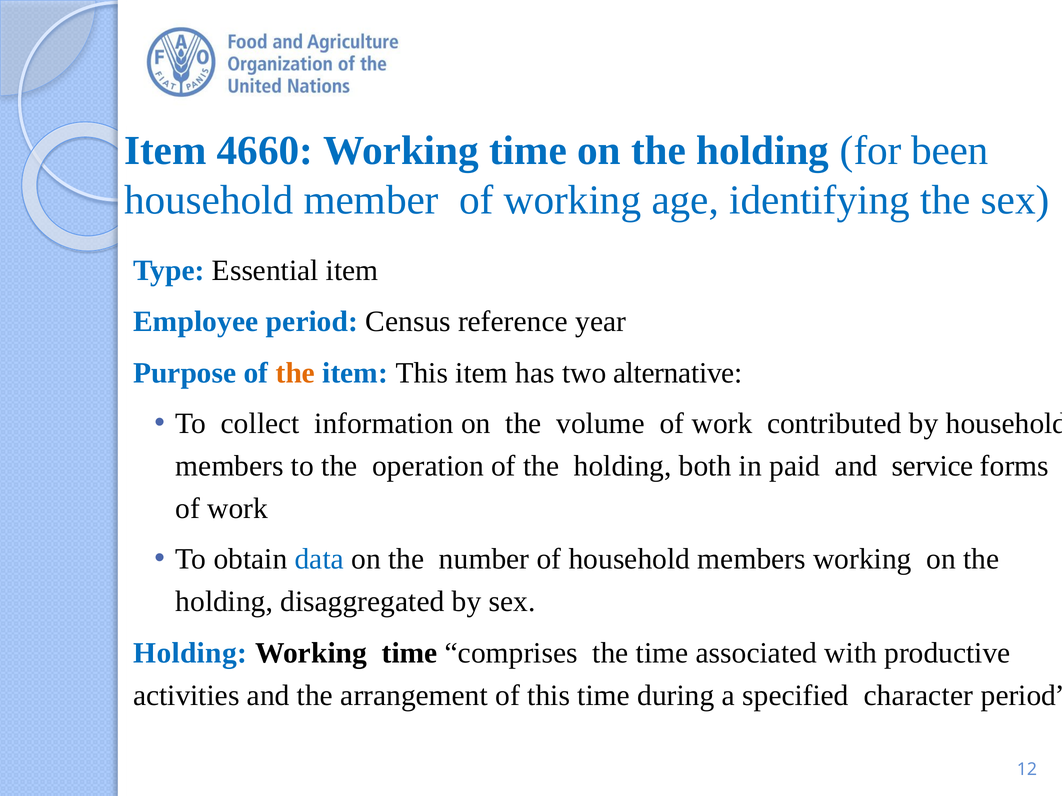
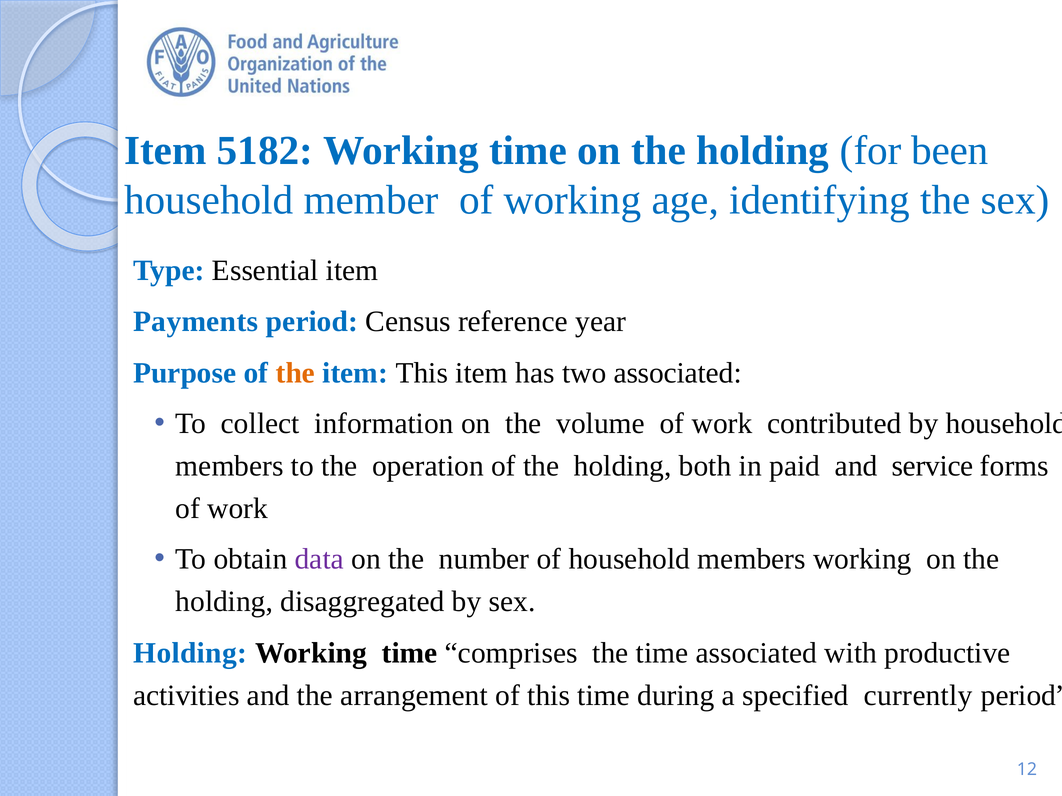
4660: 4660 -> 5182 (265, 150)
Employee: Employee -> Payments (196, 322)
two alternative: alternative -> associated (678, 373)
data colour: blue -> purple (319, 560)
character: character -> currently (918, 696)
